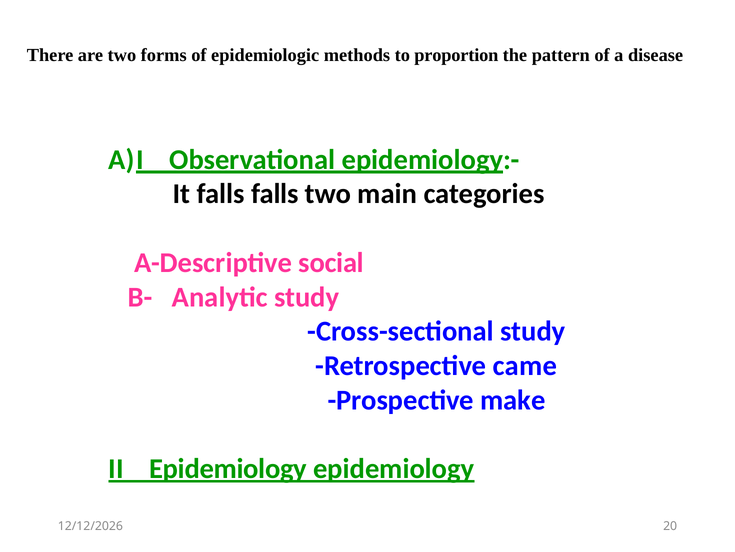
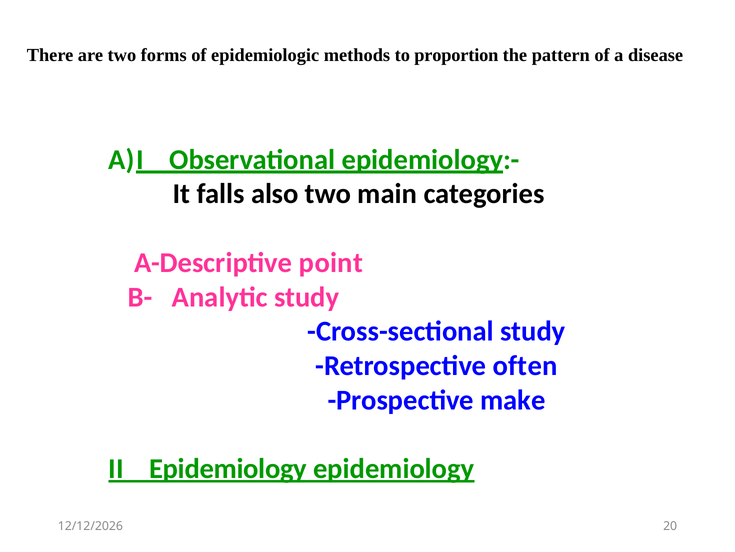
falls falls: falls -> also (275, 194)
social: social -> point (331, 262)
came: came -> often (525, 365)
